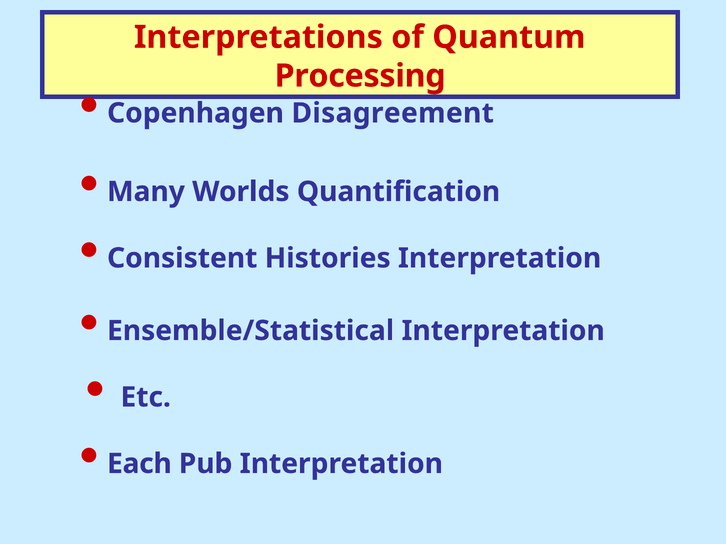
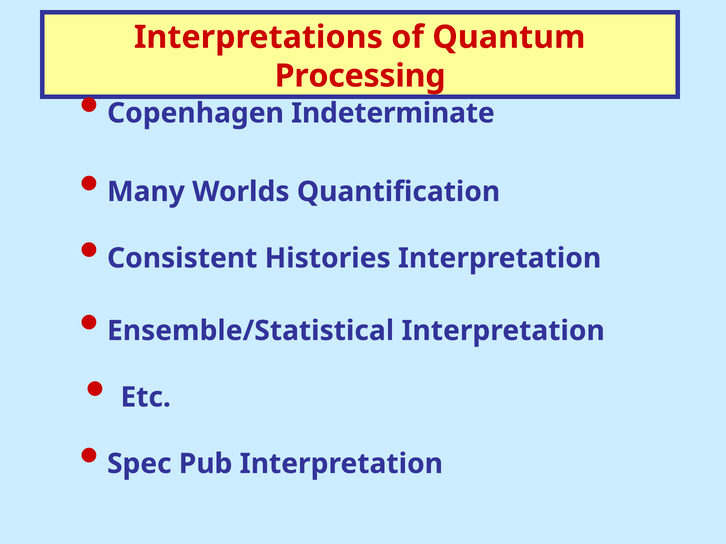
Disagreement: Disagreement -> Indeterminate (393, 113)
Each: Each -> Spec (139, 464)
